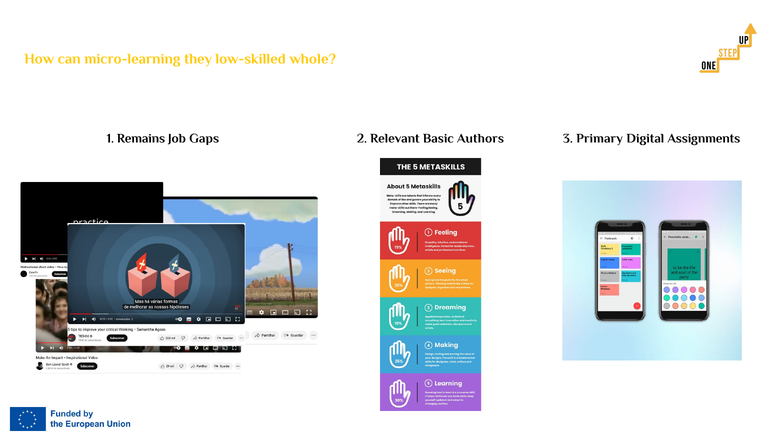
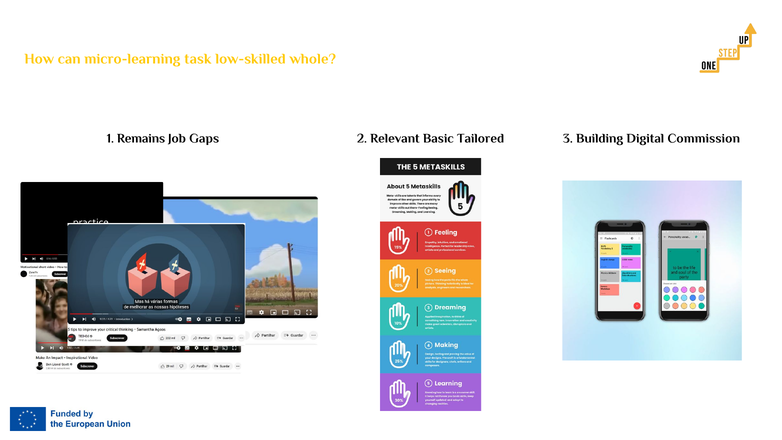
they: they -> task (198, 59)
Authors: Authors -> Tailored (481, 138)
Primary: Primary -> Building (600, 138)
Assignments: Assignments -> Commission (704, 138)
